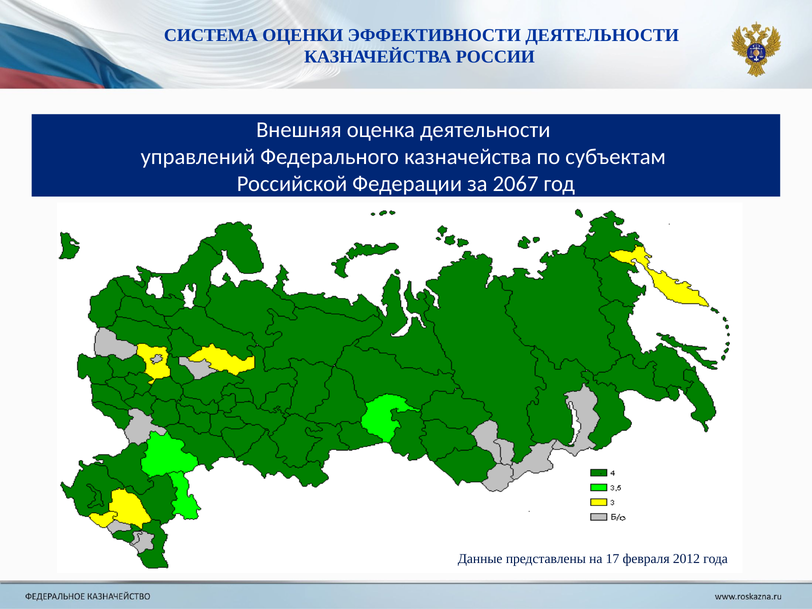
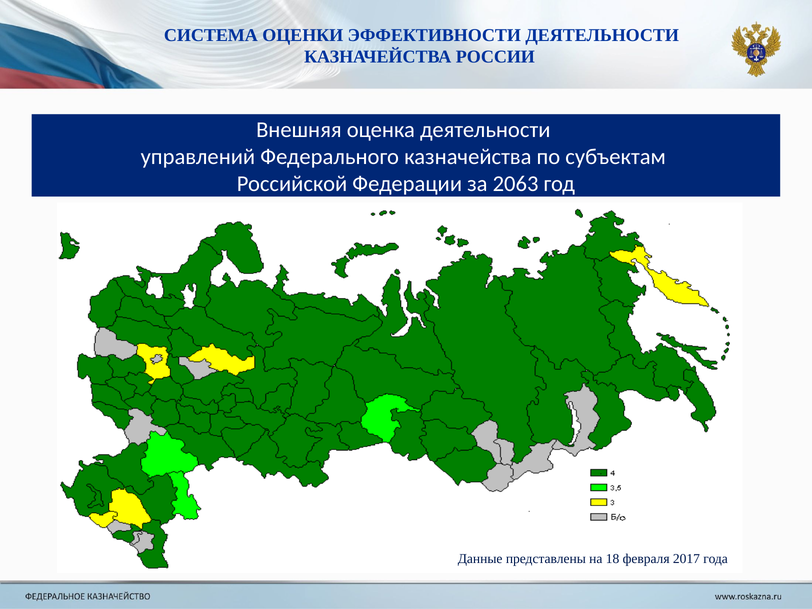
2067: 2067 -> 2063 (516, 184)
17: 17 -> 18 (613, 559)
2012: 2012 -> 2017 (686, 559)
